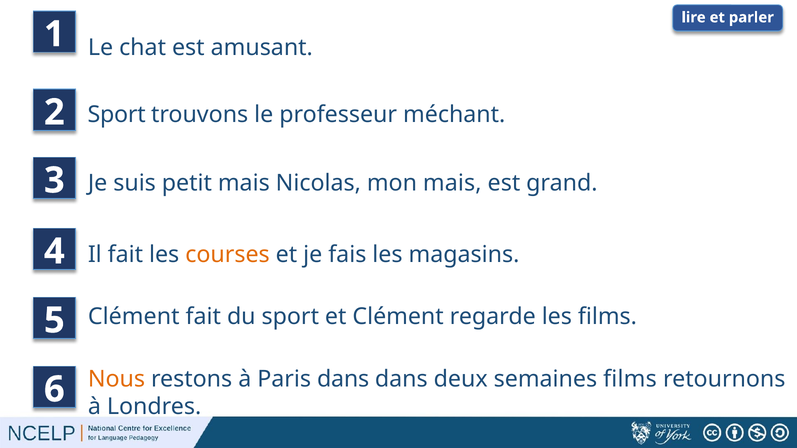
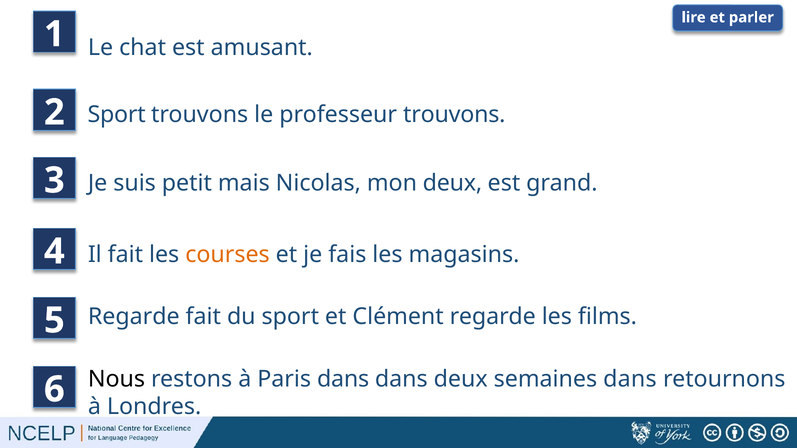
professeur méchant: méchant -> trouvons (454, 115)
mon mais: mais -> deux (452, 183)
5 Clément: Clément -> Regarde (134, 317)
Nous colour: orange -> black (116, 379)
semaines films: films -> dans (630, 379)
